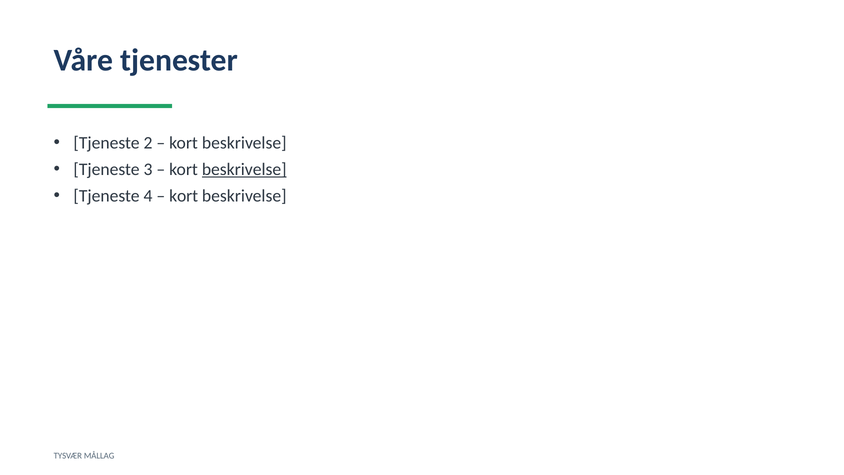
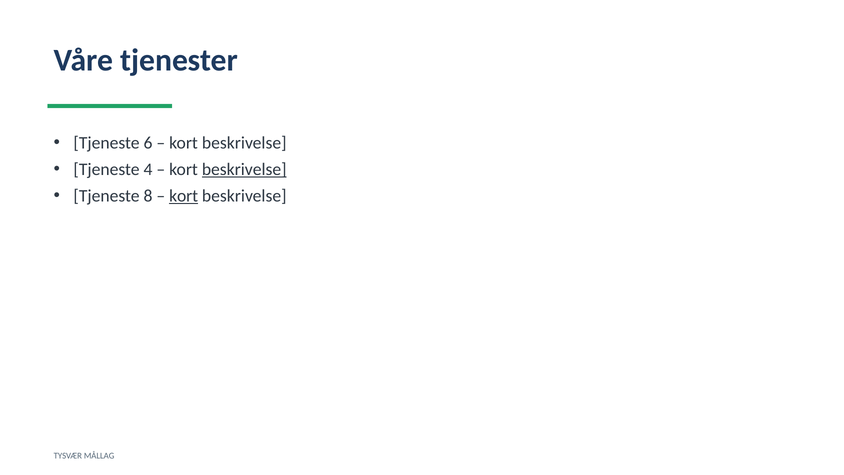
2: 2 -> 6 (148, 143)
3: 3 -> 4 (148, 169)
4: 4 -> 8 (148, 196)
kort underline: none -> present (184, 196)
